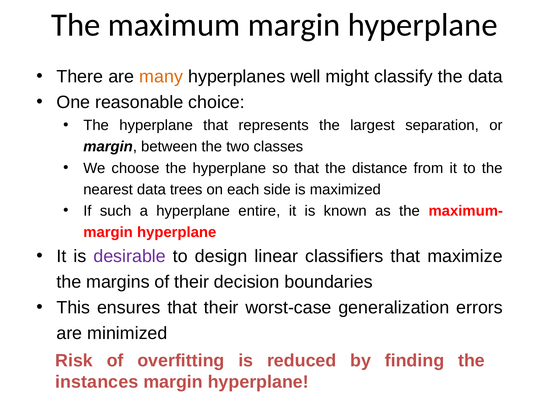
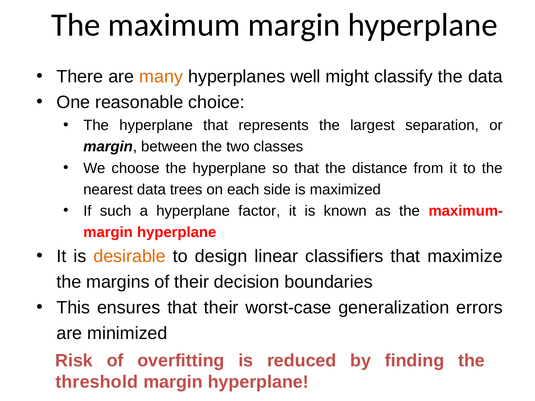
entire: entire -> factor (259, 211)
desirable colour: purple -> orange (130, 257)
instances: instances -> threshold (97, 382)
